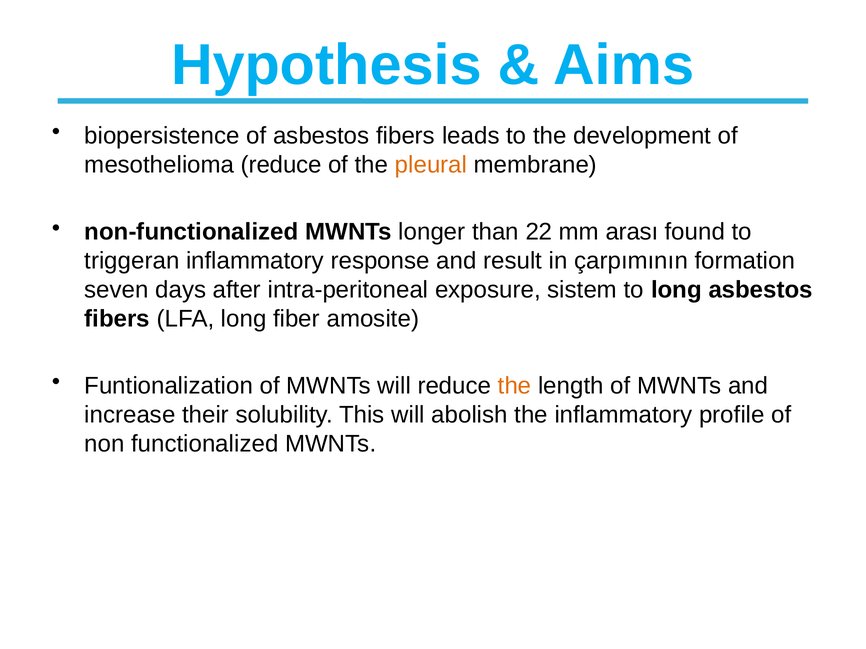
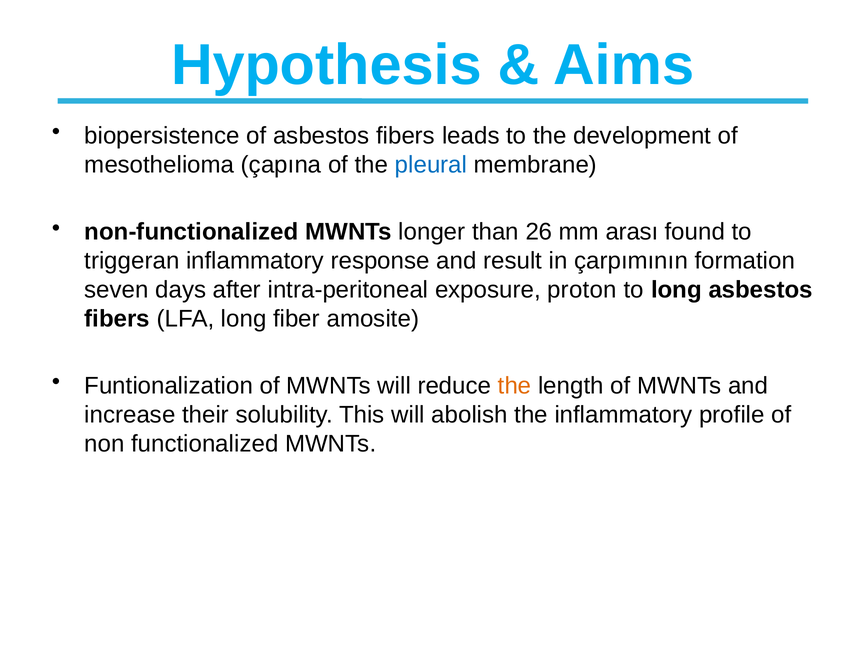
mesothelioma reduce: reduce -> çapına (281, 165)
pleural colour: orange -> blue (431, 165)
22: 22 -> 26 (539, 232)
sistem: sistem -> proton (582, 290)
